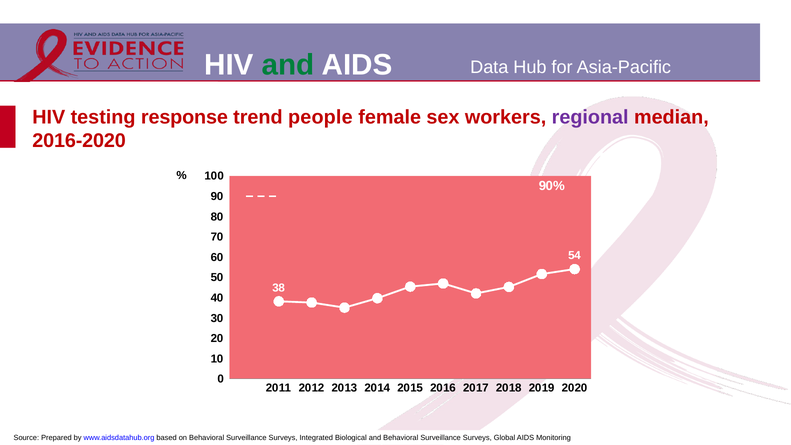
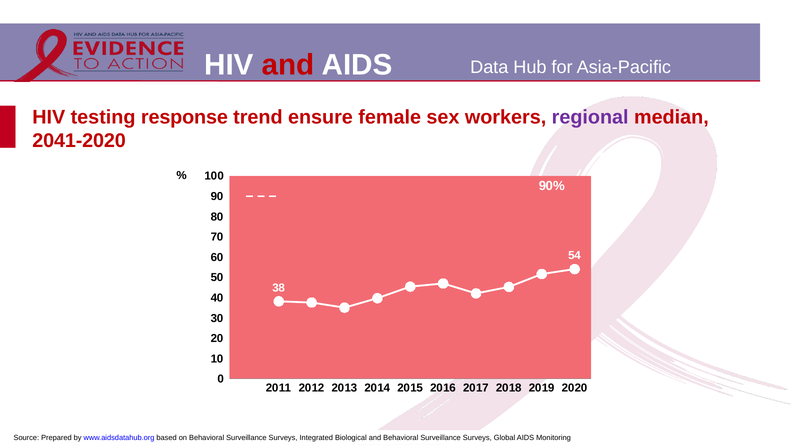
and colour: green -> red (288, 65)
people: people -> ensure (320, 117)
2016-2020: 2016-2020 -> 2041-2020 (79, 141)
